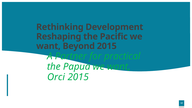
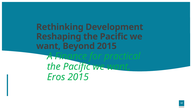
Partner: Partner -> Finance (71, 56)
Papua: Papua -> Pacific (77, 67)
Orci: Orci -> Eros (56, 77)
